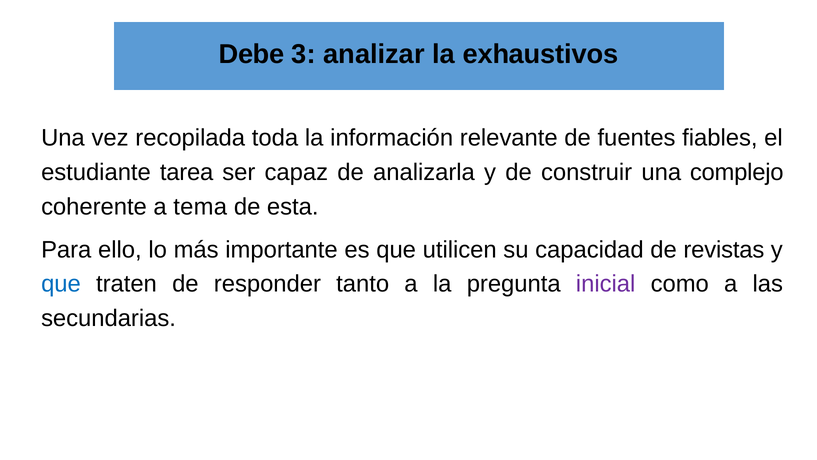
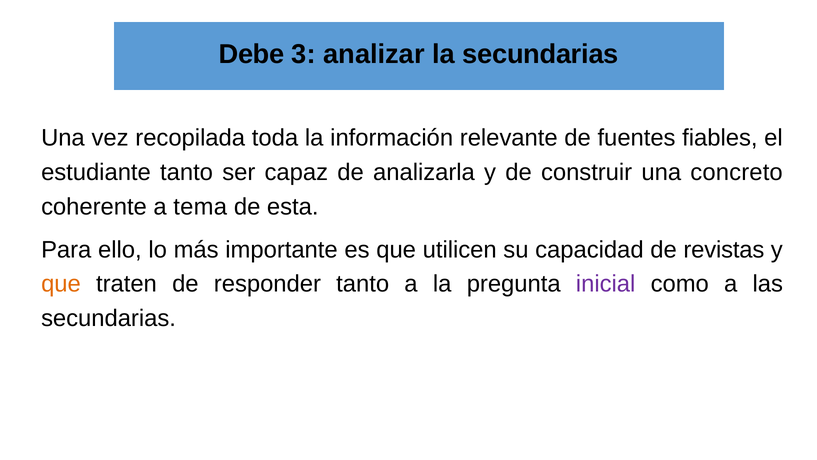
la exhaustivos: exhaustivos -> secundarias (541, 54)
estudiante tarea: tarea -> tanto (187, 172)
complejo: complejo -> concreto (737, 172)
que colour: blue -> orange (61, 284)
